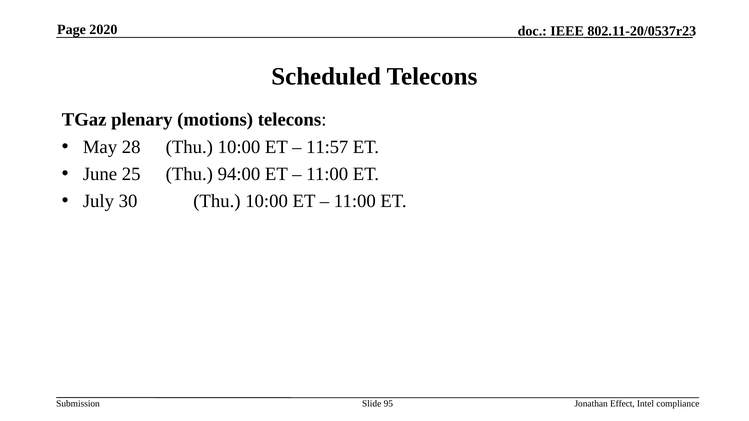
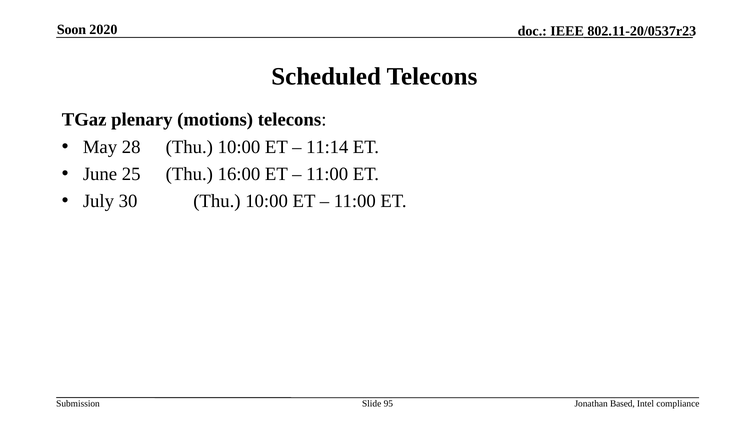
Page: Page -> Soon (72, 30)
11:57: 11:57 -> 11:14 (327, 147)
94:00: 94:00 -> 16:00 (239, 174)
Effect: Effect -> Based (622, 404)
